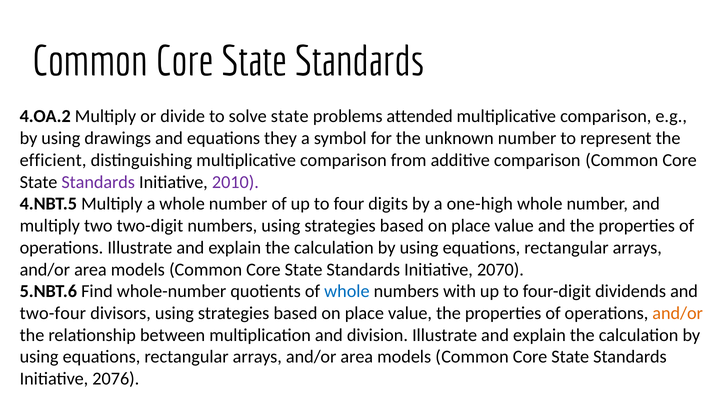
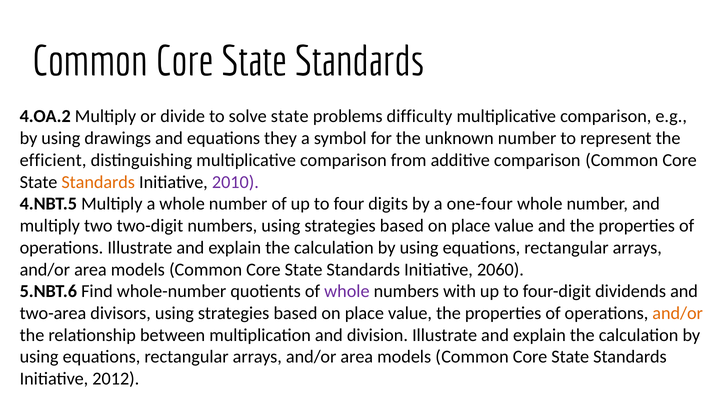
attended: attended -> difficulty (419, 116)
Standards colour: purple -> orange (98, 182)
one-high: one-high -> one-four (480, 204)
2070: 2070 -> 2060 (500, 269)
whole colour: blue -> purple (347, 291)
two-four: two-four -> two-area (53, 313)
2076: 2076 -> 2012 (116, 378)
